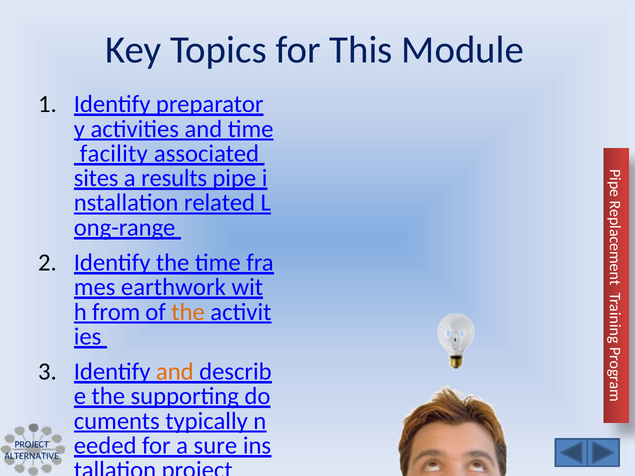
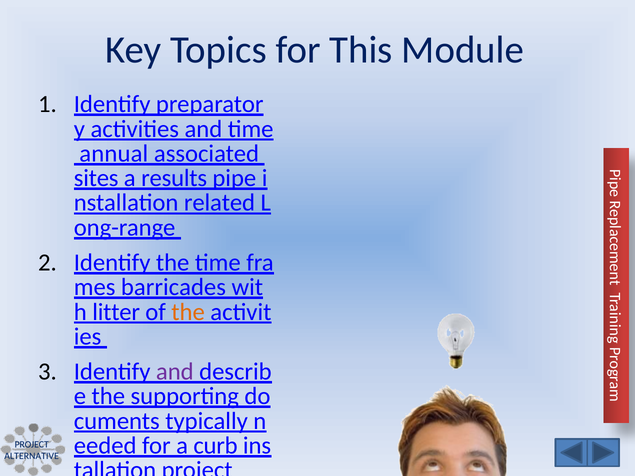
facility: facility -> annual (114, 154)
earthwork: earthwork -> barricades (173, 287)
from: from -> litter (116, 312)
and colour: orange -> purple (175, 372)
sure: sure -> curb (216, 446)
